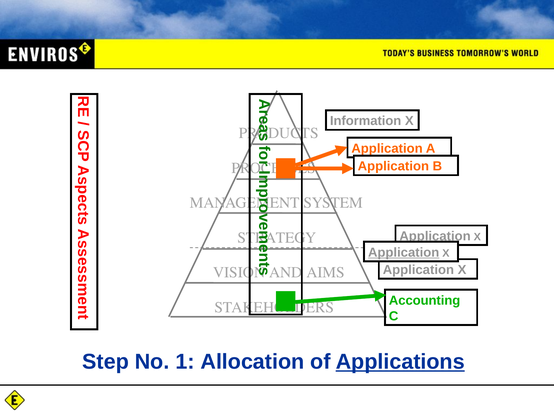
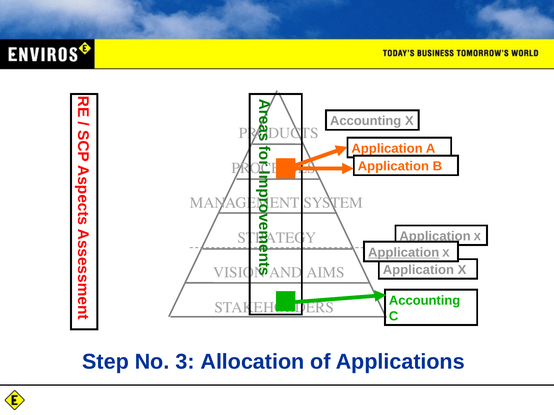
Information: Information -> Accounting (366, 121)
1: 1 -> 3 (185, 362)
Applications underline: present -> none (400, 362)
